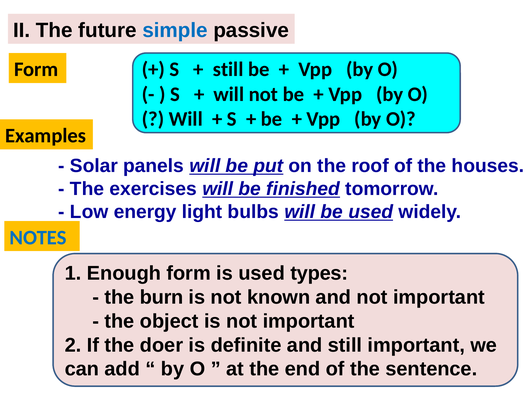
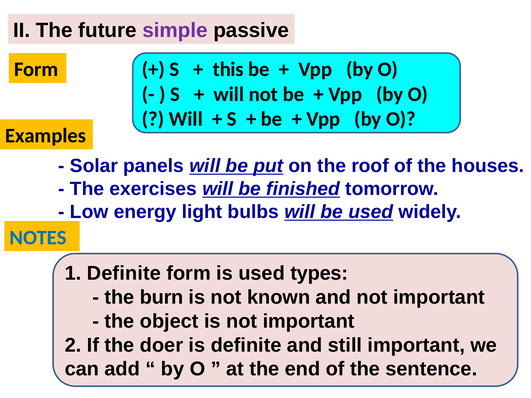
simple colour: blue -> purple (175, 30)
still: still -> this (228, 70)
1 Enough: Enough -> Definite (124, 274)
